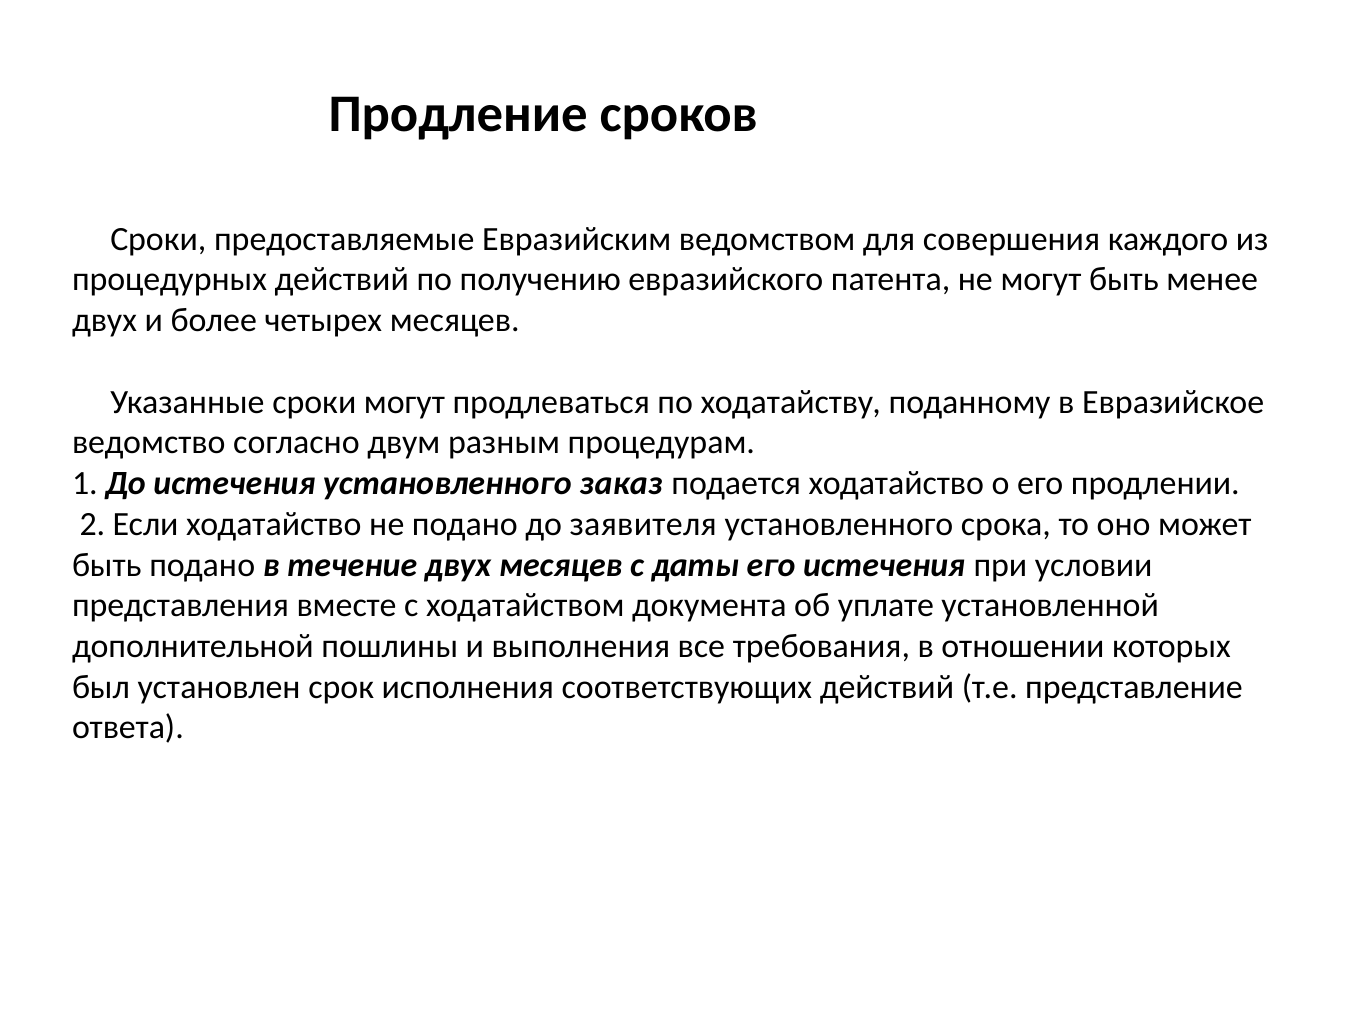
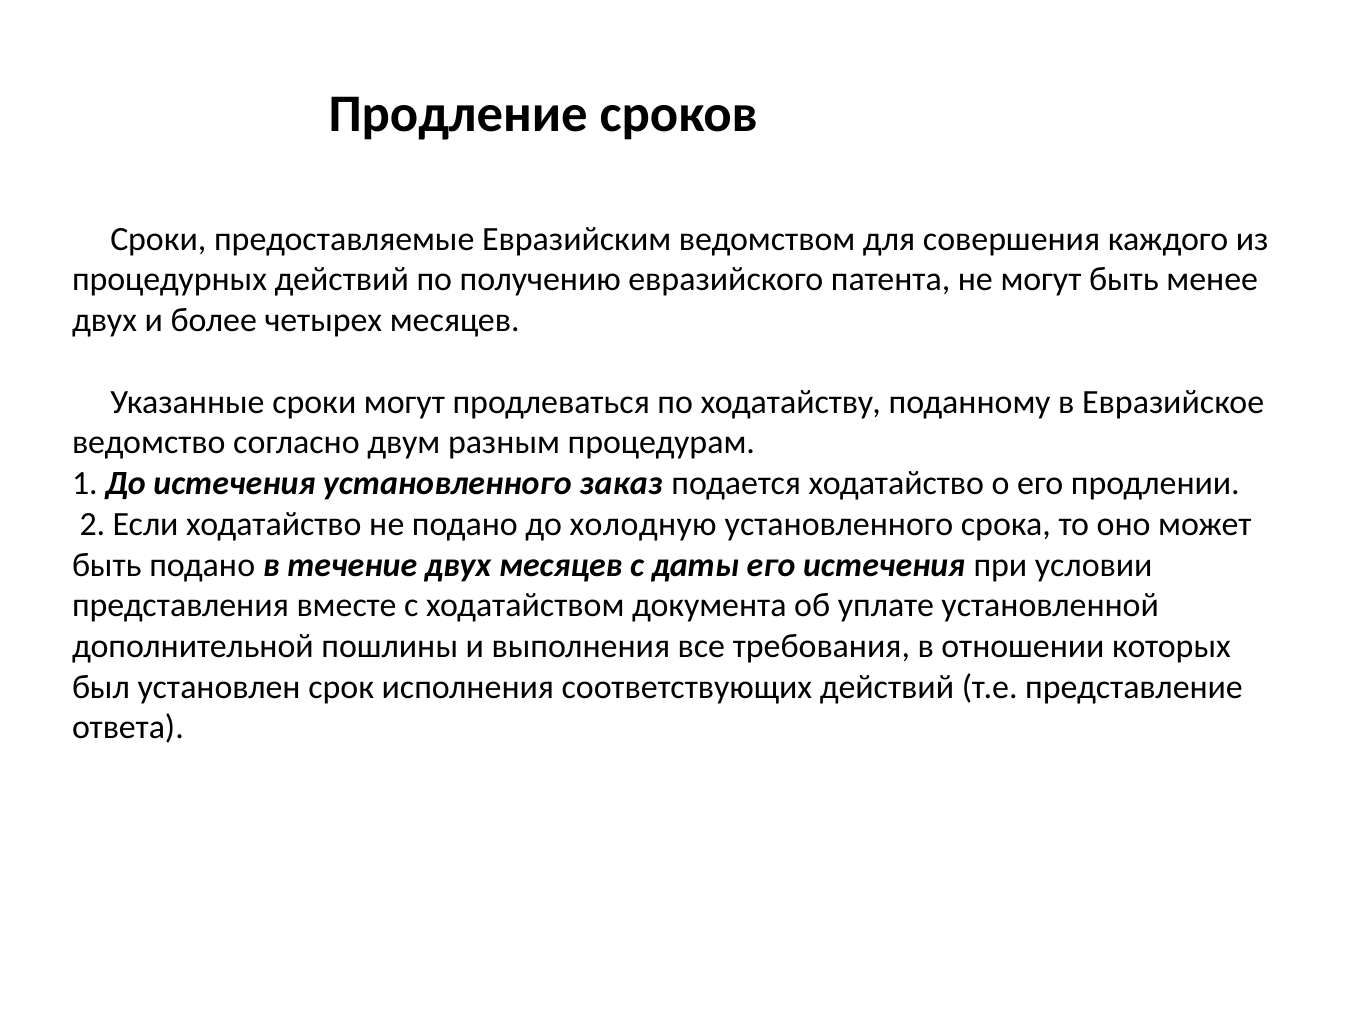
заявителя: заявителя -> холодную (643, 524)
